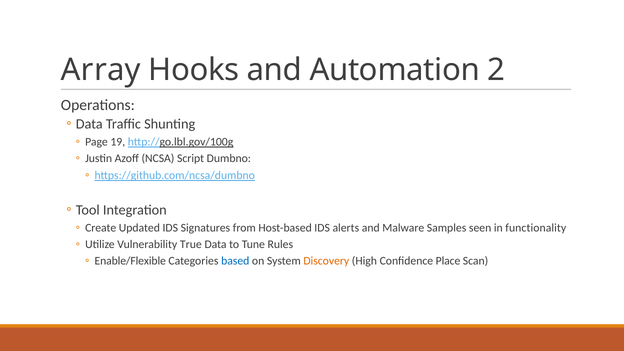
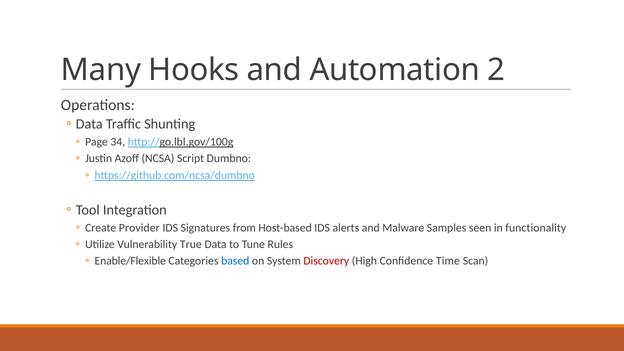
Array: Array -> Many (101, 70)
19: 19 -> 34 (118, 142)
Updated: Updated -> Provider (139, 228)
Discovery colour: orange -> red (326, 261)
Place: Place -> Time (448, 261)
